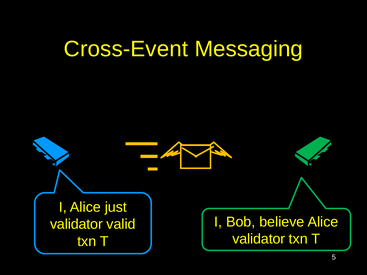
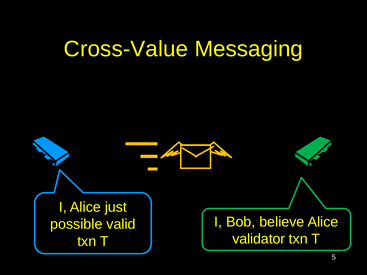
Cross-Event: Cross-Event -> Cross-Value (126, 49)
validator: validator -> possible (76, 224)
